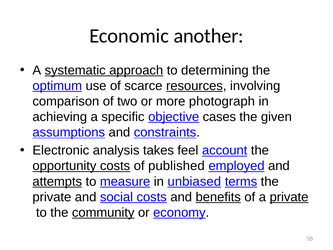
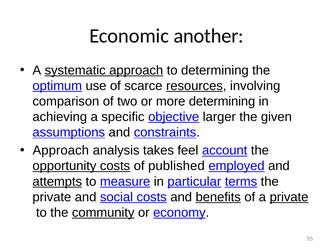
more photograph: photograph -> determining (222, 101)
cases: cases -> larger (219, 117)
Electronic: Electronic -> Approach (61, 150)
unbiased: unbiased -> particular (194, 181)
